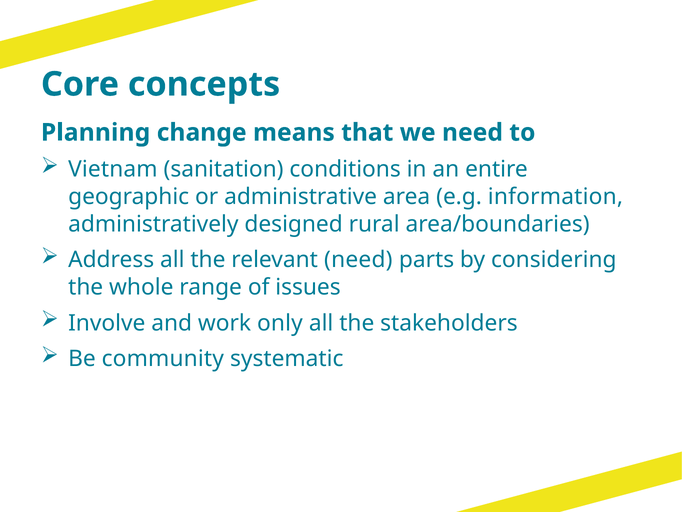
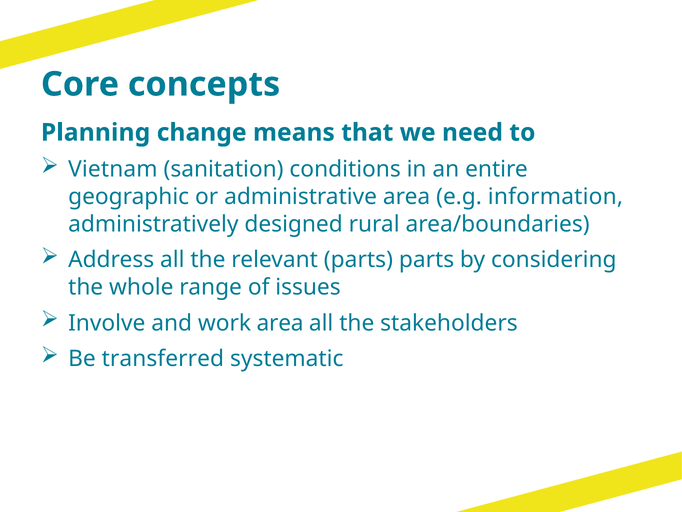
relevant need: need -> parts (358, 260)
work only: only -> area (280, 323)
community: community -> transferred (163, 359)
